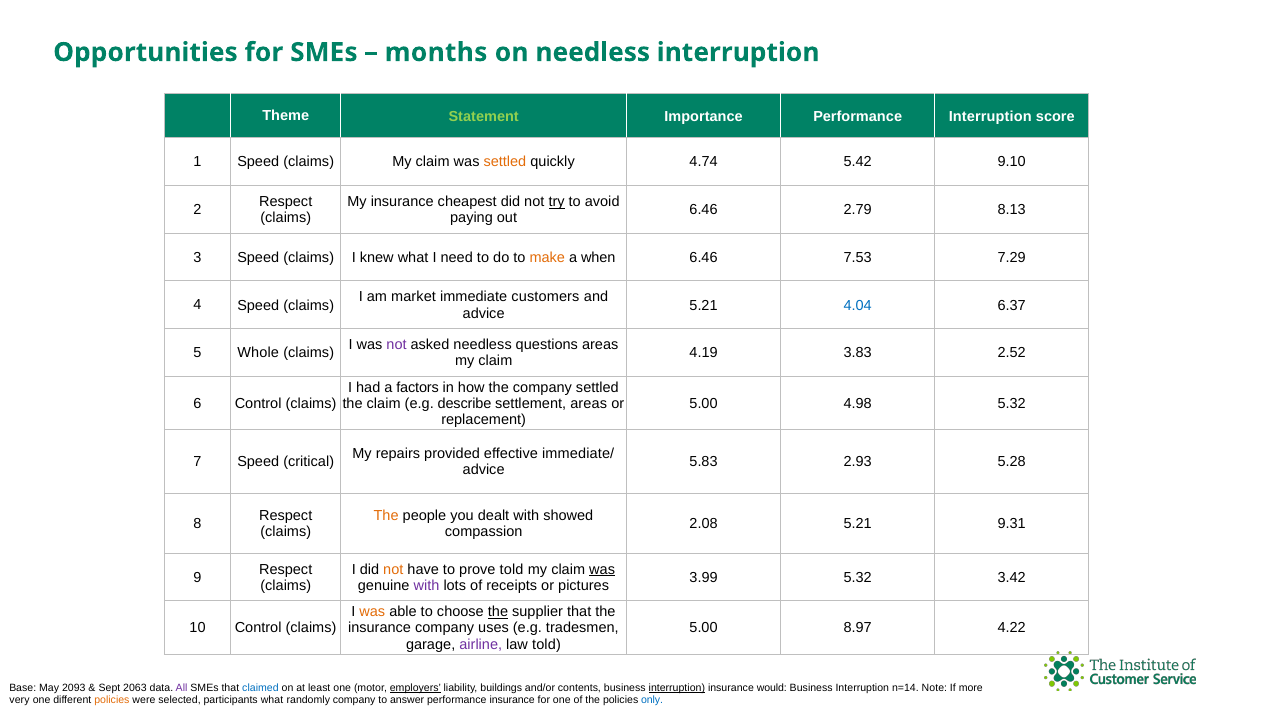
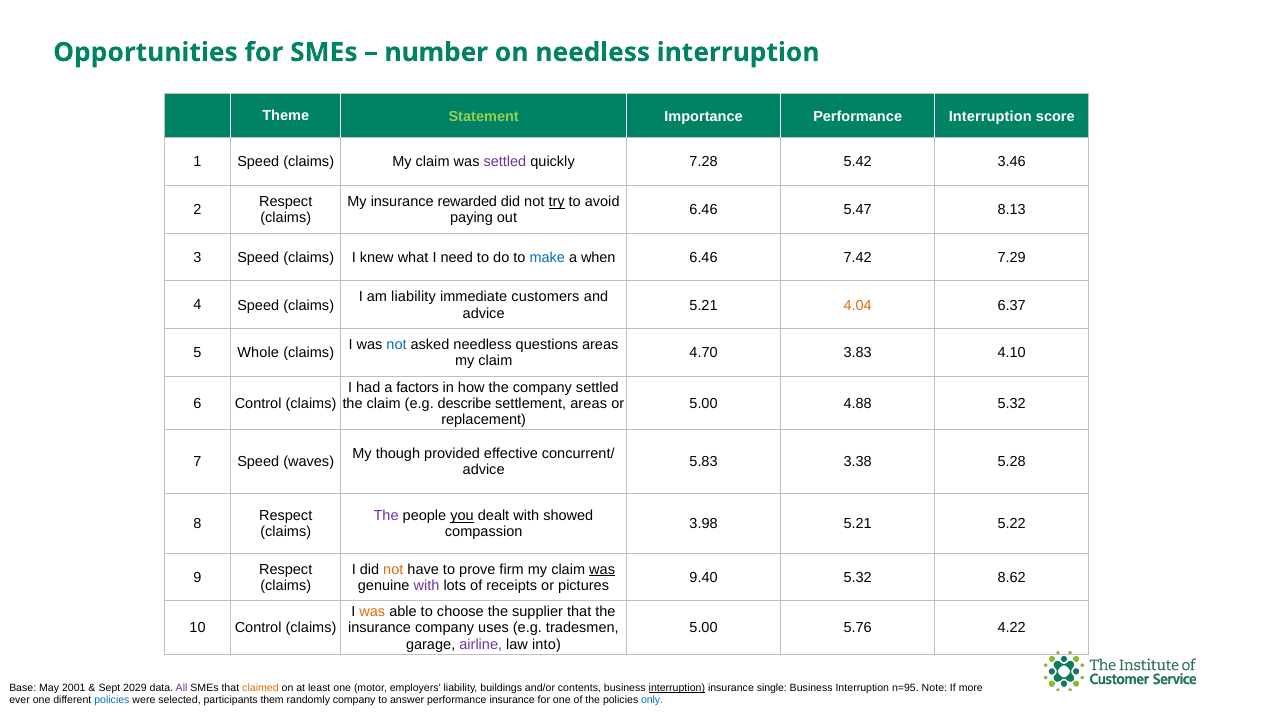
months: months -> number (436, 52)
settled colour: orange -> purple (505, 162)
4.74: 4.74 -> 7.28 (704, 162)
9.10: 9.10 -> 3.46 (1012, 162)
cheapest: cheapest -> rewarded (467, 202)
2.79: 2.79 -> 5.47 (858, 210)
make colour: orange -> blue (547, 258)
7.53: 7.53 -> 7.42 (858, 258)
am market: market -> liability (413, 297)
4.04 colour: blue -> orange (858, 305)
not colour: purple -> blue (397, 345)
4.19: 4.19 -> 4.70 (704, 353)
2.52: 2.52 -> 4.10 (1012, 353)
4.98: 4.98 -> 4.88 (858, 403)
repairs: repairs -> though (398, 454)
immediate/: immediate/ -> concurrent/ (578, 454)
critical: critical -> waves (309, 462)
2.93: 2.93 -> 3.38 (858, 462)
The colour: orange -> purple (386, 516)
you underline: none -> present (462, 516)
2.08: 2.08 -> 3.98 (704, 524)
9.31: 9.31 -> 5.22 (1012, 524)
prove told: told -> firm (512, 570)
3.99: 3.99 -> 9.40 (704, 578)
3.42: 3.42 -> 8.62 (1012, 578)
the underline: present -> none (498, 612)
8.97: 8.97 -> 5.76 (858, 628)
law told: told -> into (546, 644)
2093: 2093 -> 2001 (74, 688)
2063: 2063 -> 2029 (135, 688)
claimed colour: blue -> orange (260, 688)
employers underline: present -> none (415, 688)
would: would -> single (772, 688)
n=14: n=14 -> n=95 (905, 688)
very: very -> ever (20, 700)
policies colour: orange -> blue (112, 700)
participants what: what -> them (272, 700)
